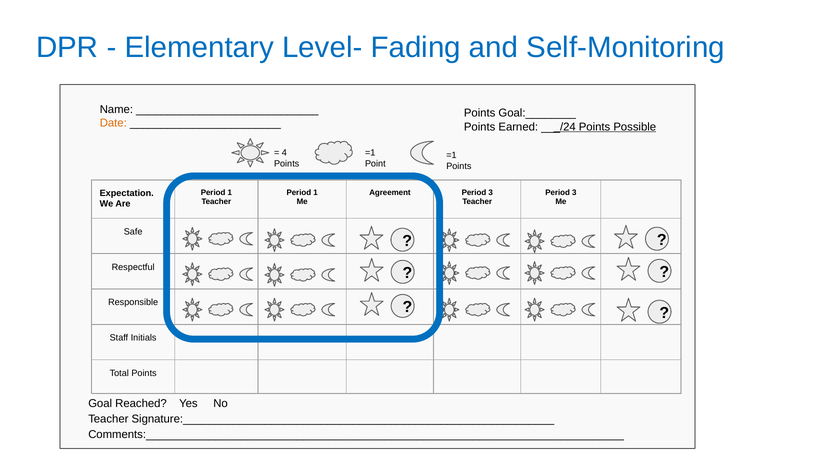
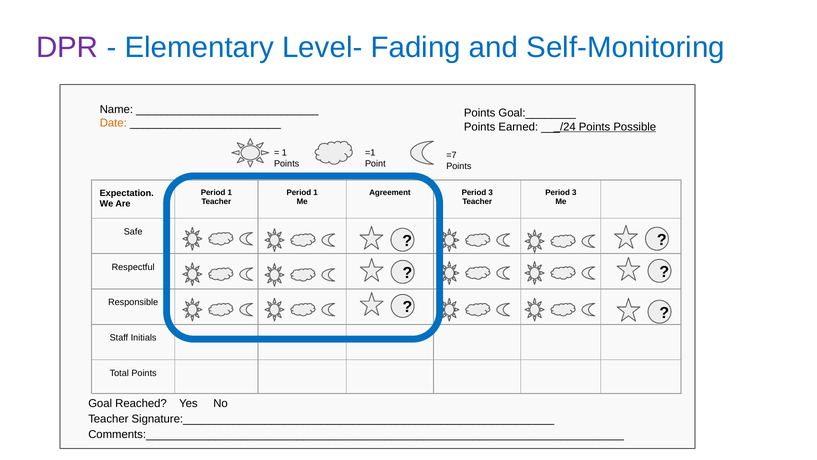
DPR colour: blue -> purple (67, 48)
4: 4 -> 1 (284, 153)
=1: =1 -> =7 (451, 155)
